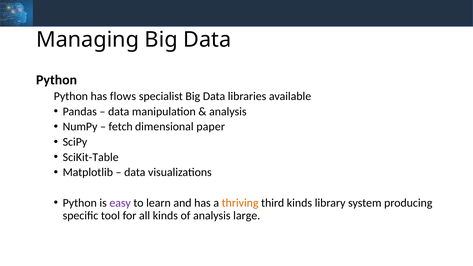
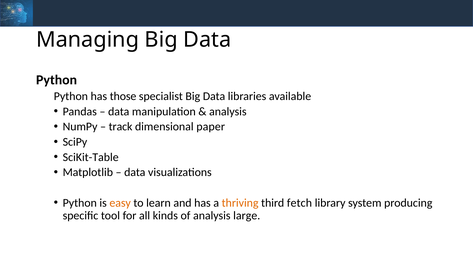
flows: flows -> those (123, 96)
fetch: fetch -> track (121, 127)
easy colour: purple -> orange (120, 203)
third kinds: kinds -> fetch (299, 203)
